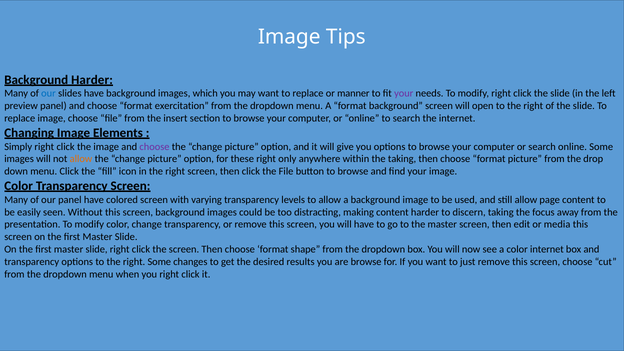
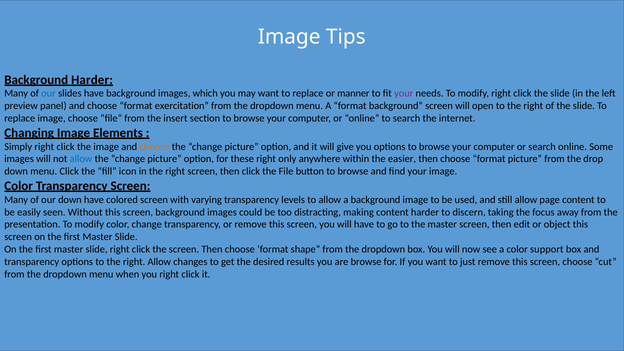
choose colour: purple -> orange (154, 147)
allow colour: orange -> blue (81, 159)
the taking: taking -> easier (402, 159)
our panel: panel -> down (70, 200)
media: media -> object (557, 225)
color internet: internet -> support (547, 250)
right Some: Some -> Allow (159, 262)
